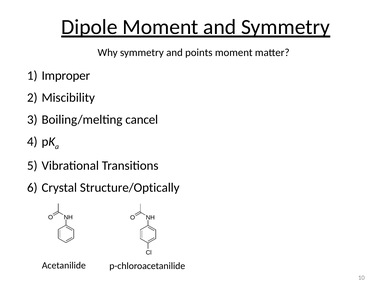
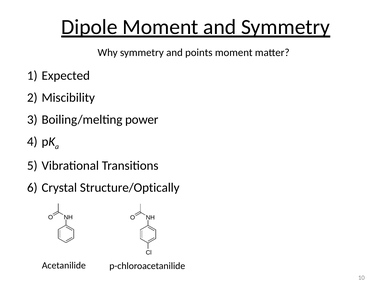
Improper: Improper -> Expected (66, 76)
cancel: cancel -> power (142, 120)
